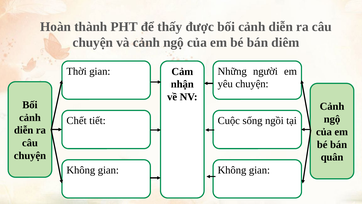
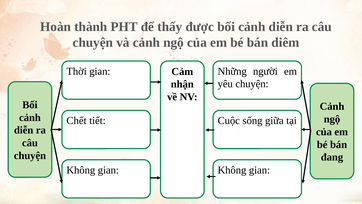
ngồi: ngồi -> giữa (274, 120)
quân: quân -> đang (332, 157)
